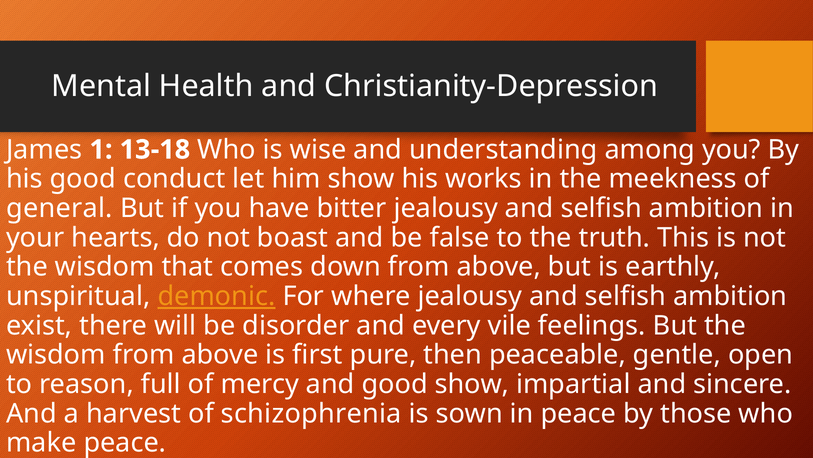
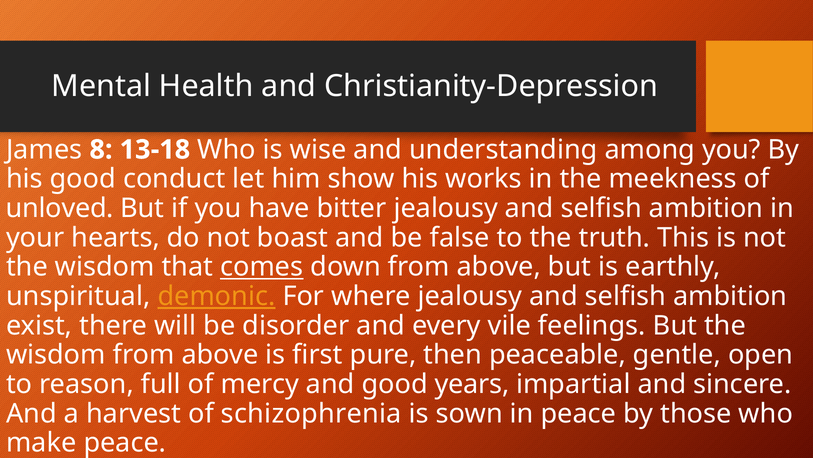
1: 1 -> 8 (101, 149)
general: general -> unloved (60, 208)
comes underline: none -> present (262, 267)
good show: show -> years (472, 384)
